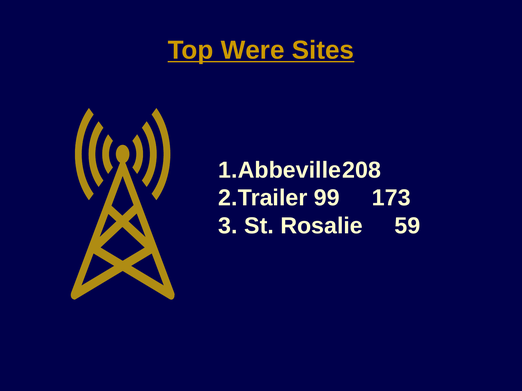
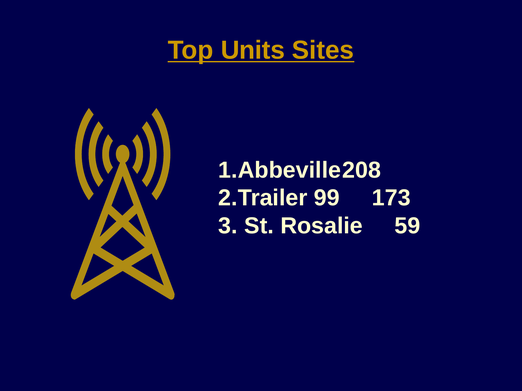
Were: Were -> Units (253, 50)
